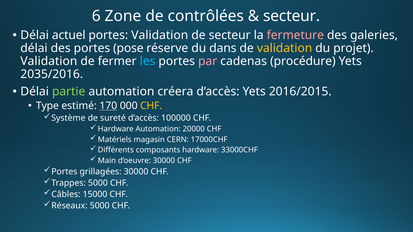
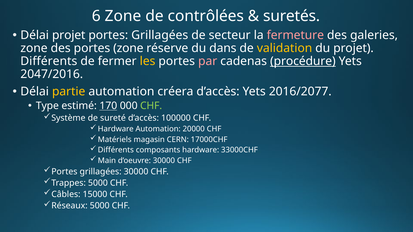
secteur: secteur -> suretés (292, 16)
Délai actuel: actuel -> projet (69, 35)
Validation: Validation -> Grillagées (160, 35)
délai: délai -> zone (34, 48)
portes pose: pose -> zone (128, 48)
Validation: Validation -> Différents (49, 61)
les colour: light blue -> yellow (148, 61)
procédure underline: none -> present (303, 61)
2035/2016: 2035/2016 -> 2047/2016 (52, 74)
partie colour: light green -> yellow (69, 92)
2016/2015: 2016/2015 -> 2016/2077 (300, 92)
CHF colour: yellow -> light green (151, 106)
